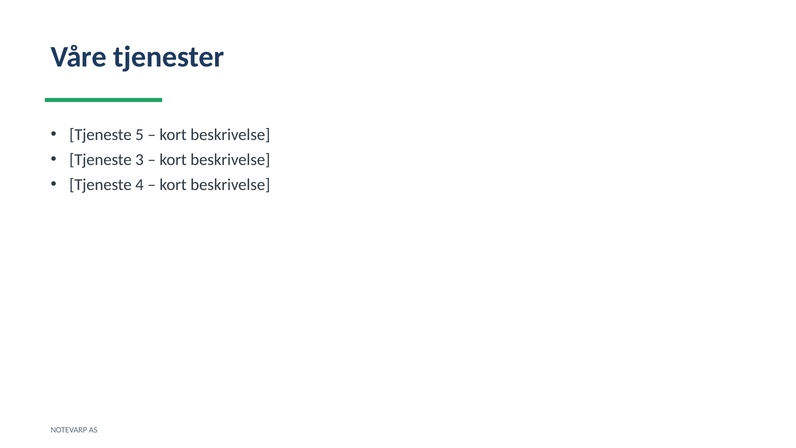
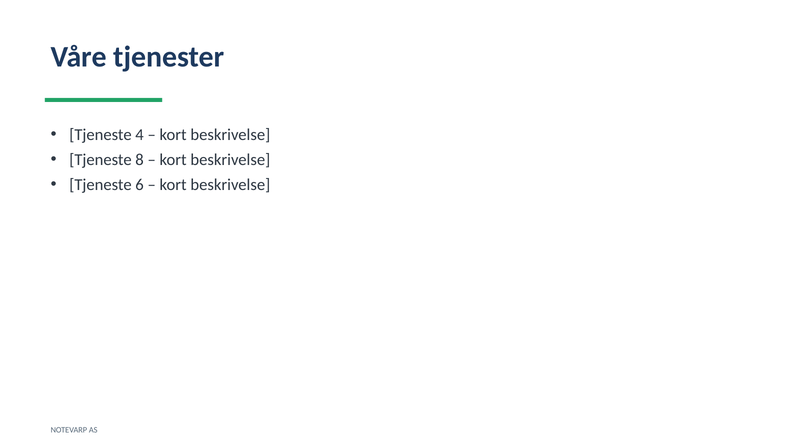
5: 5 -> 4 (140, 135)
3: 3 -> 8 (140, 160)
4: 4 -> 6 (140, 185)
